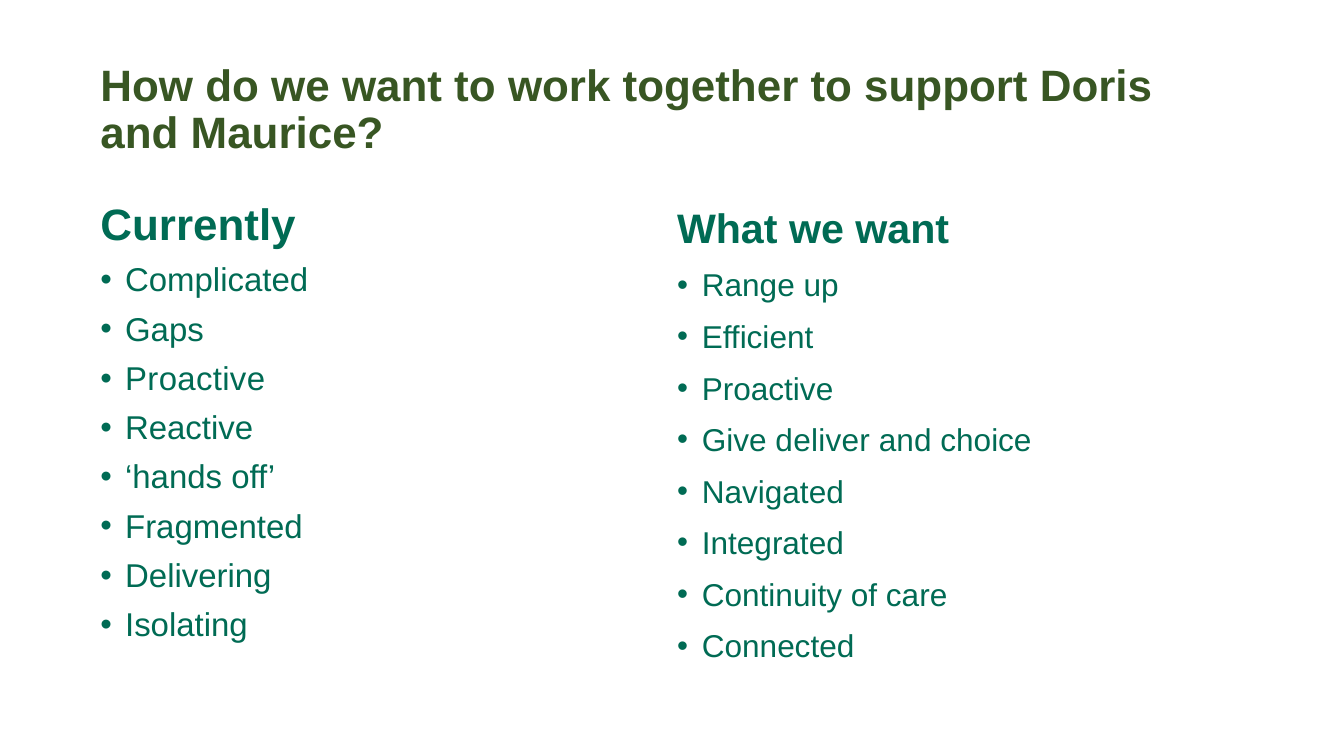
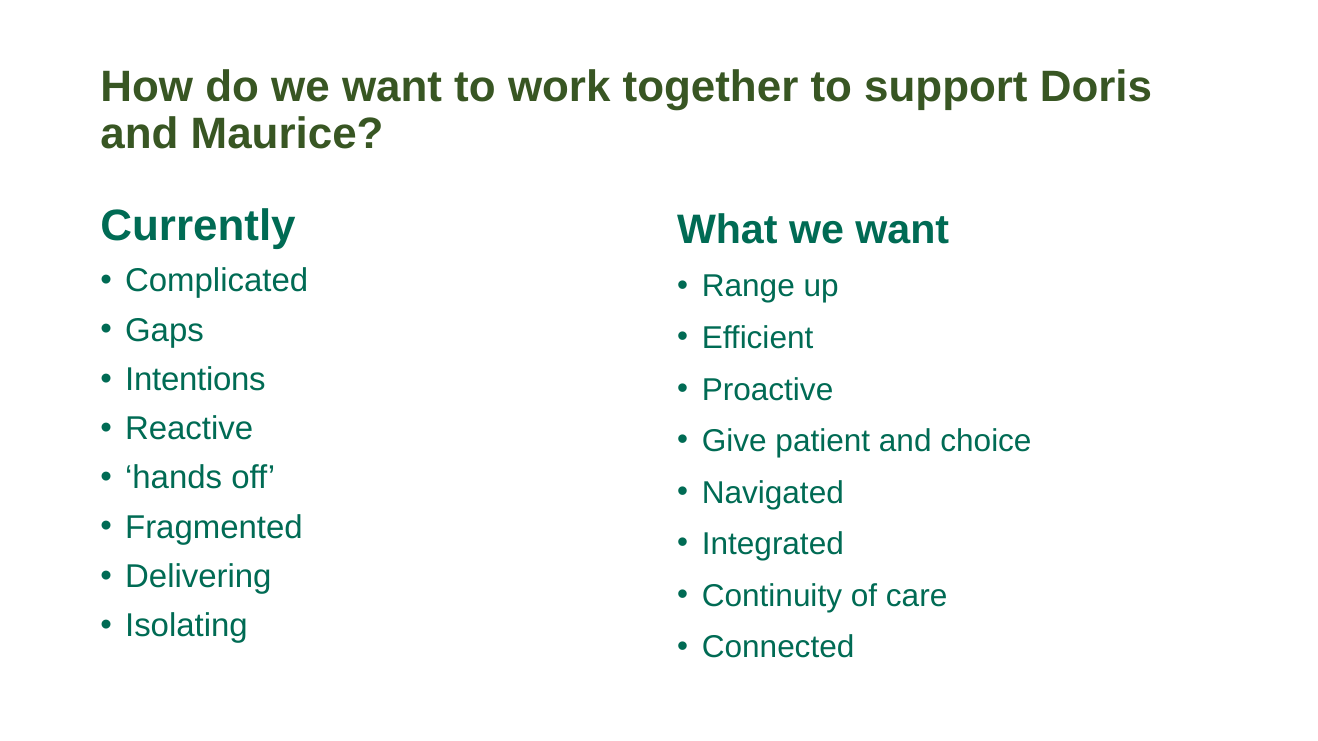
Proactive: Proactive -> Intentions (195, 380)
deliver: deliver -> patient (823, 441)
